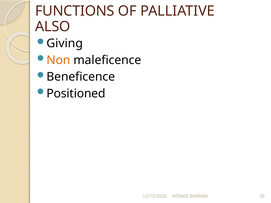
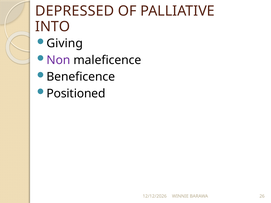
FUNCTIONS: FUNCTIONS -> DEPRESSED (75, 11)
ALSO: ALSO -> INTO (53, 27)
Non colour: orange -> purple (58, 60)
